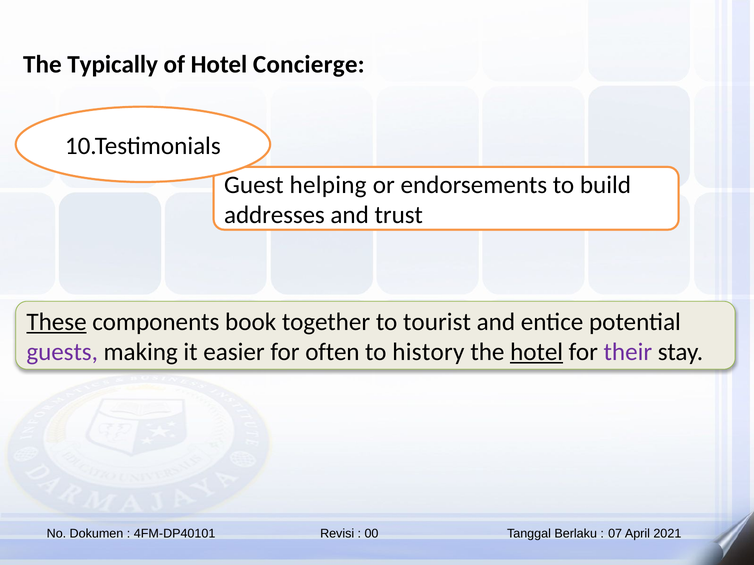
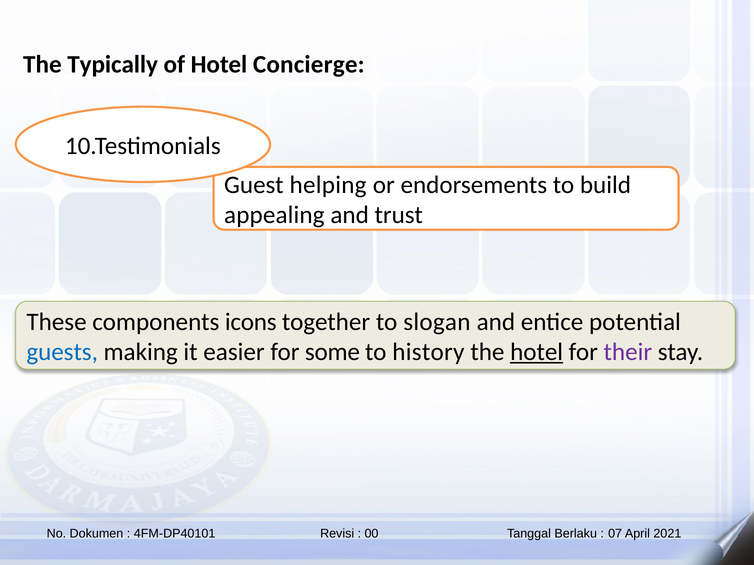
addresses: addresses -> appealing (274, 215)
These underline: present -> none (57, 322)
book: book -> icons (251, 322)
tourist: tourist -> slogan (437, 322)
guests colour: purple -> blue (62, 352)
often: often -> some (332, 352)
